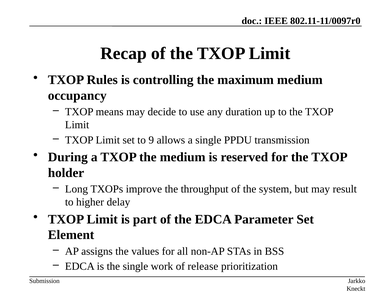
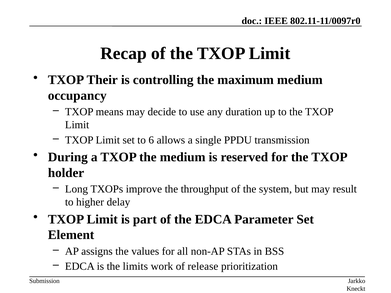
Rules: Rules -> Their (102, 80)
9: 9 -> 6 (151, 140)
the single: single -> limits (135, 267)
